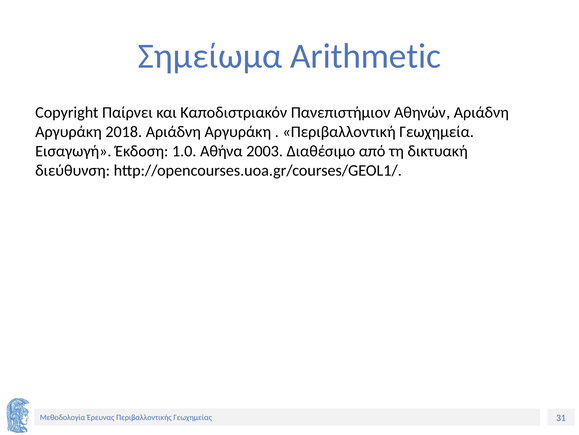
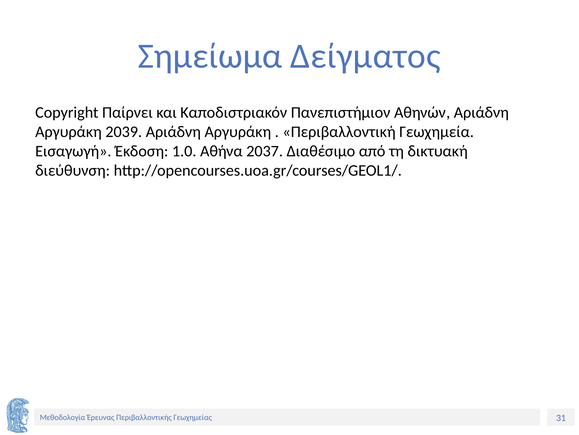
Arithmetic: Arithmetic -> Δείγματος (365, 56)
2018: 2018 -> 2039 (124, 132)
2003: 2003 -> 2037 (265, 151)
